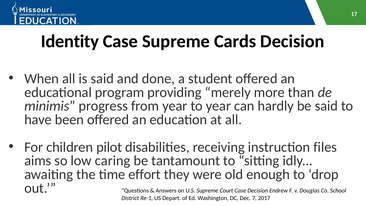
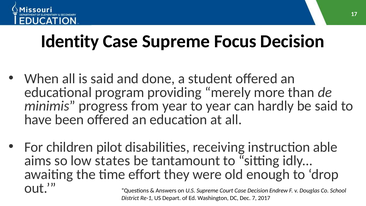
Cards: Cards -> Focus (235, 41)
files: files -> able (325, 147)
caring: caring -> states (113, 161)
